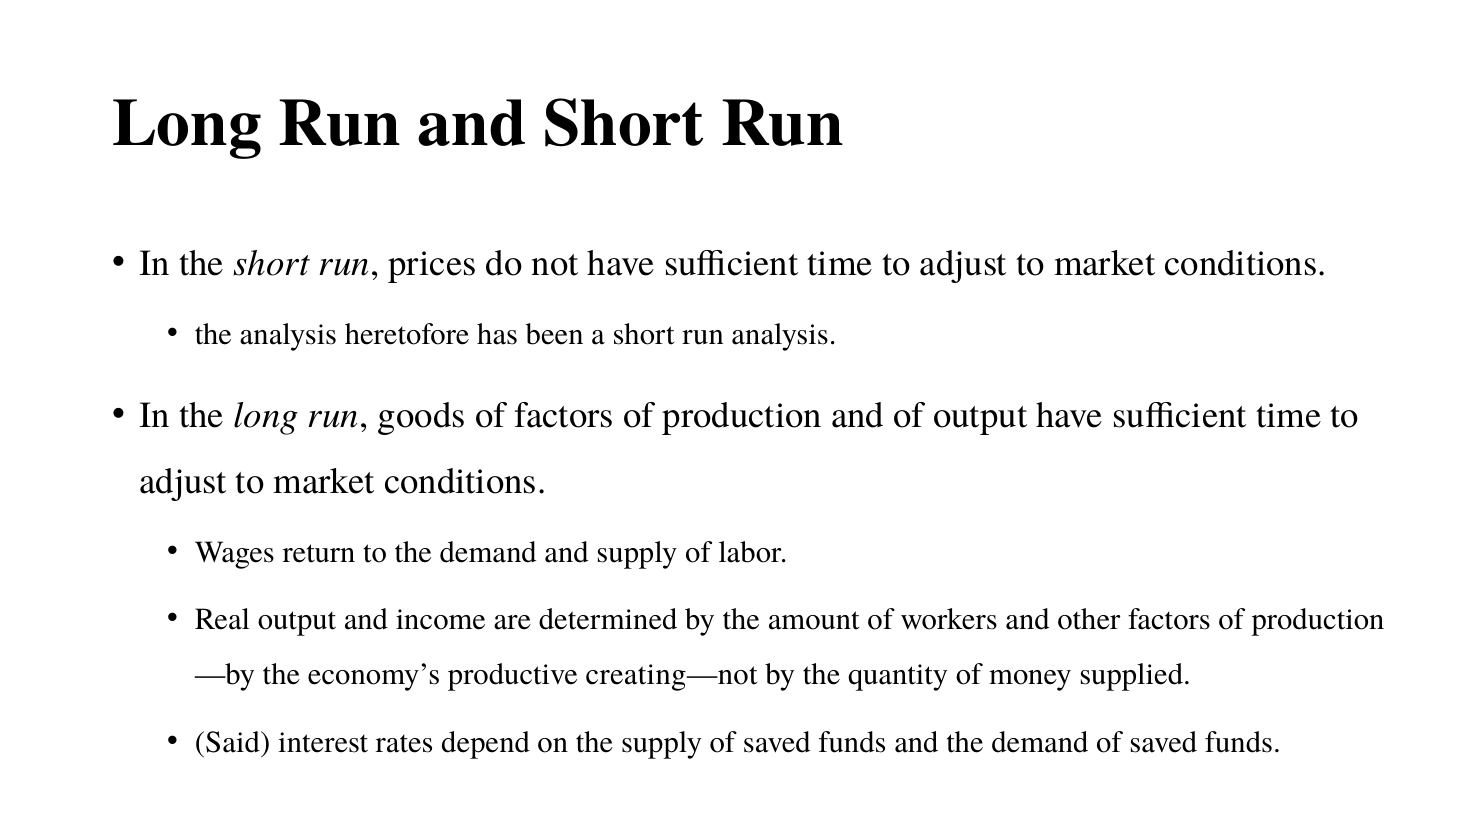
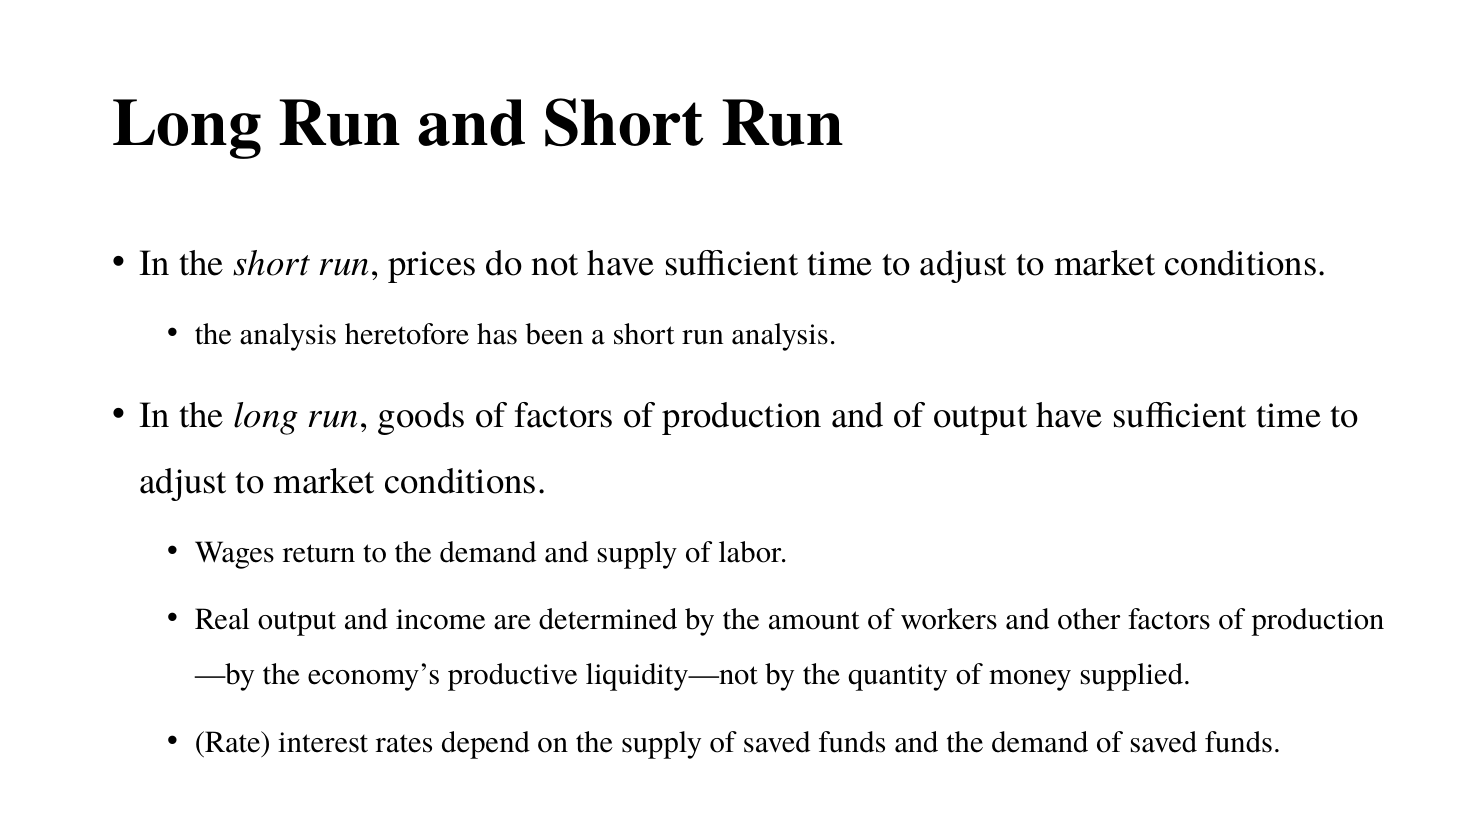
creating—not: creating—not -> liquidity—not (672, 675)
Said: Said -> Rate (233, 742)
